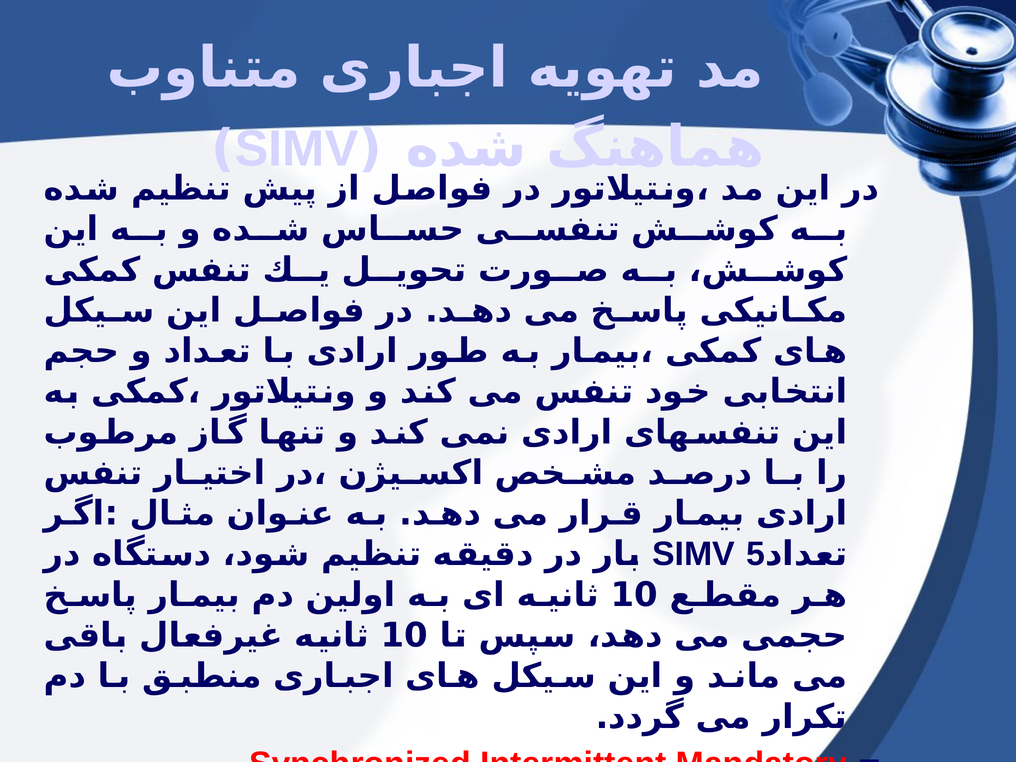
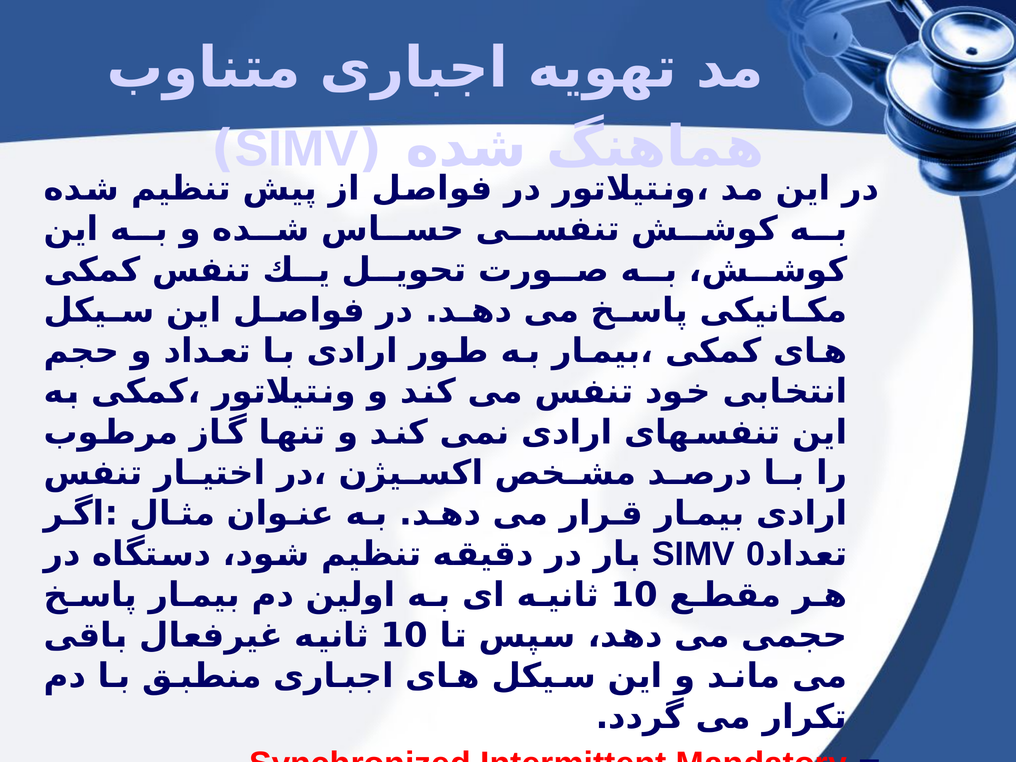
5: 5 -> 0 (756, 554)
